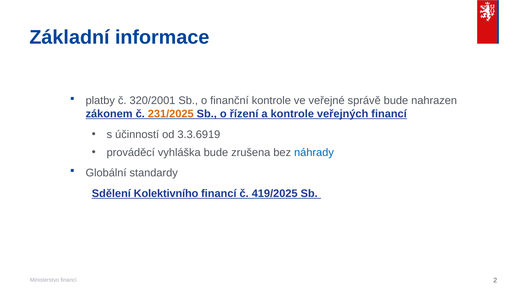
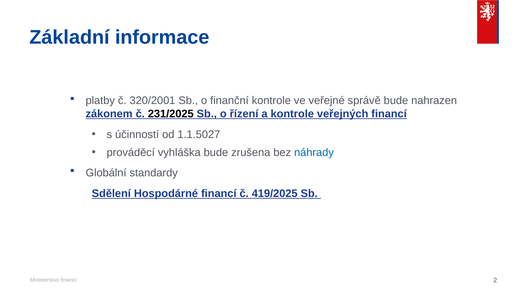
231/2025 colour: orange -> black (171, 114)
3.3.6919: 3.3.6919 -> 1.1.5027 (199, 135)
Kolektivního: Kolektivního -> Hospodárné (166, 194)
